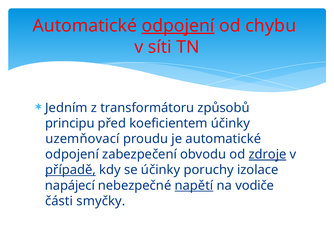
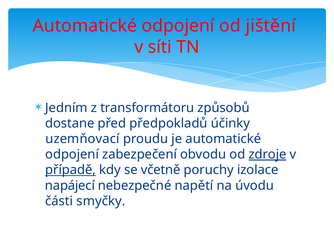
odpojení underline: present -> none (178, 26)
chybu: chybu -> jištění (271, 26)
principu: principu -> dostane (70, 124)
koeficientem: koeficientem -> předpokladů (168, 124)
se účinky: účinky -> včetně (161, 170)
napětí underline: present -> none (194, 186)
vodiče: vodiče -> úvodu (255, 186)
